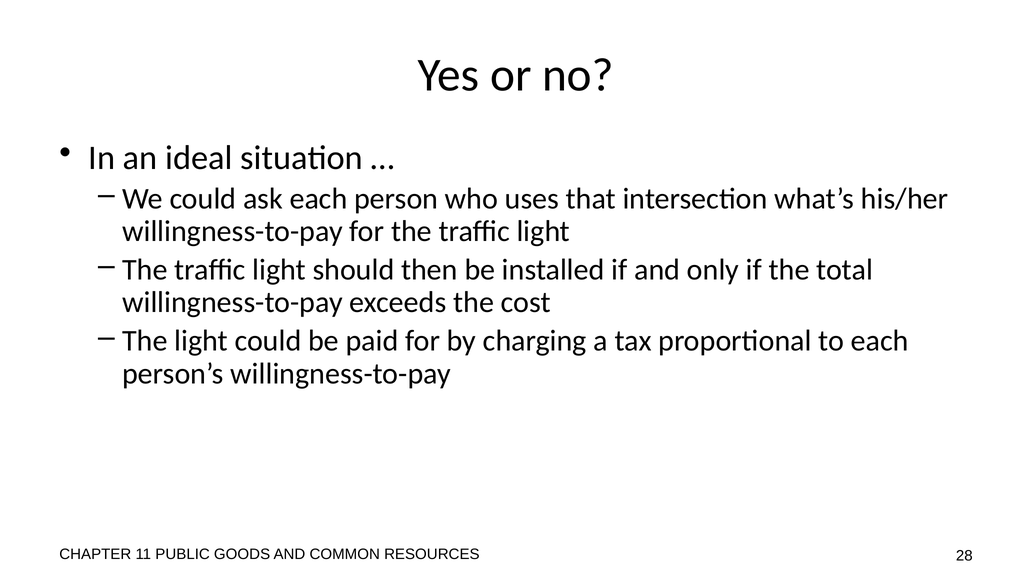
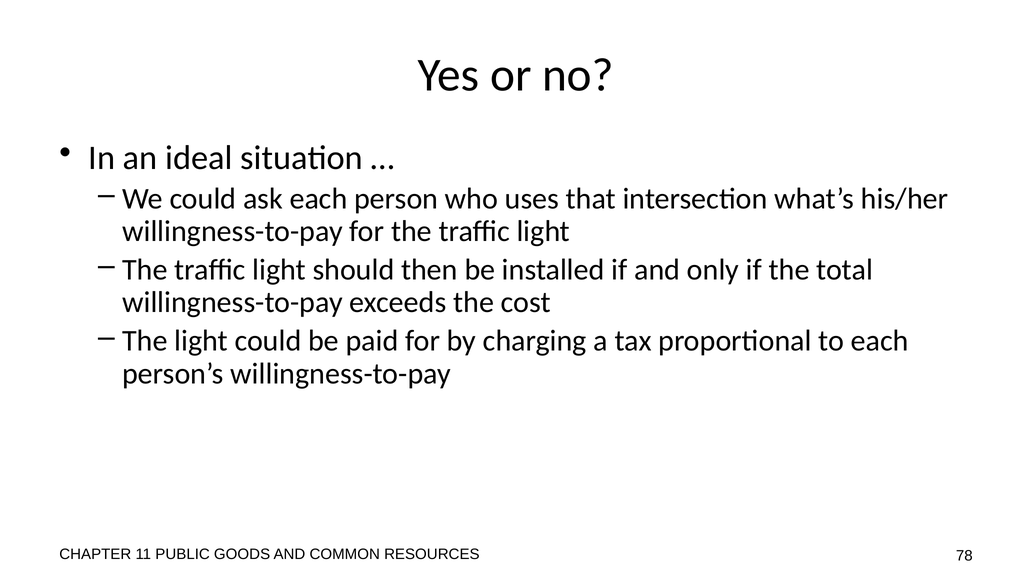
28: 28 -> 78 (964, 555)
